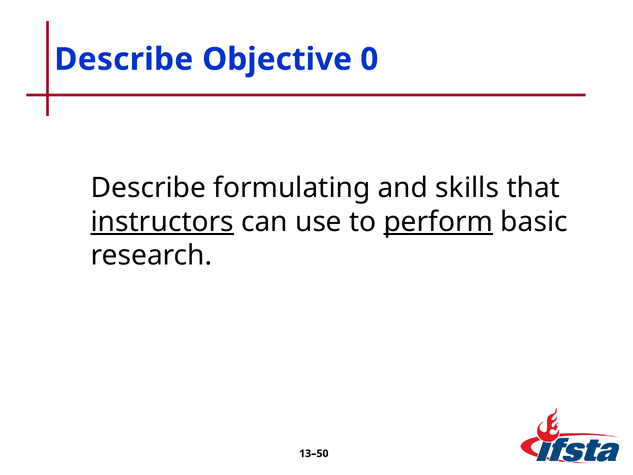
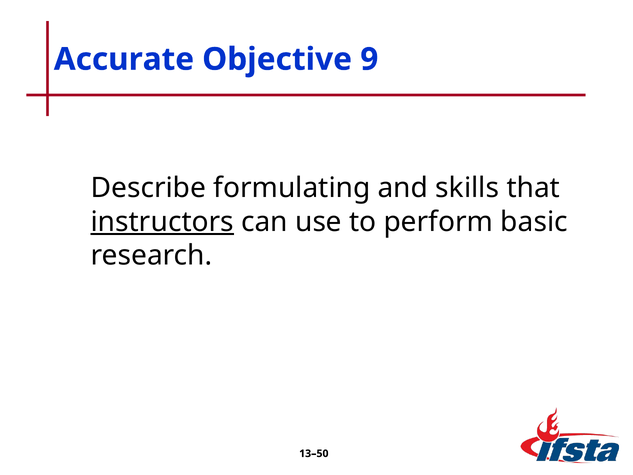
Describe: Describe -> Accurate (124, 59)
0: 0 -> 9 (369, 59)
perform underline: present -> none (438, 222)
